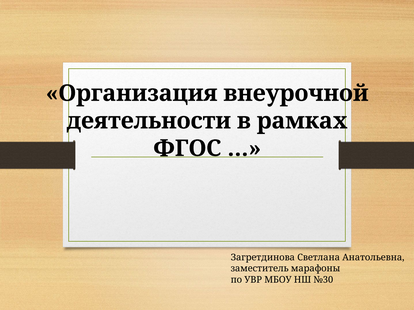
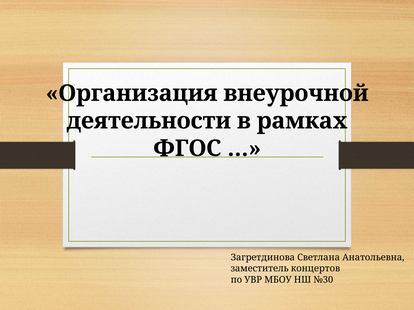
марафоны: марафоны -> концертов (316, 269)
